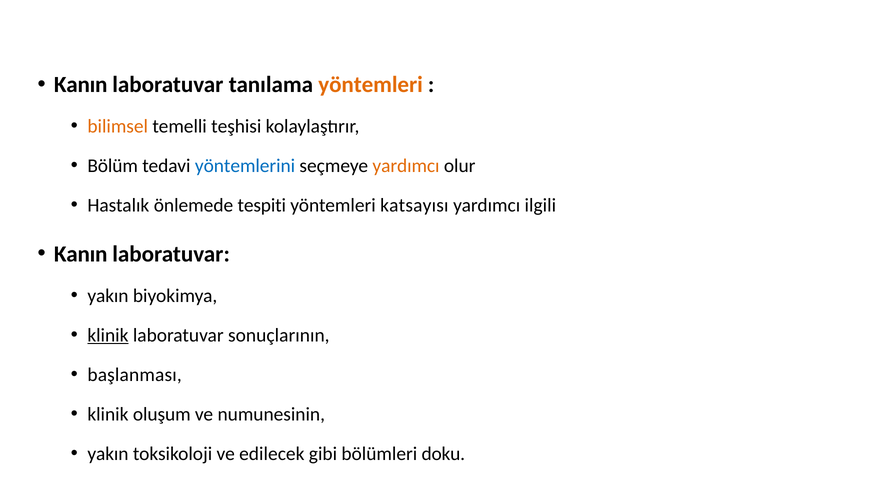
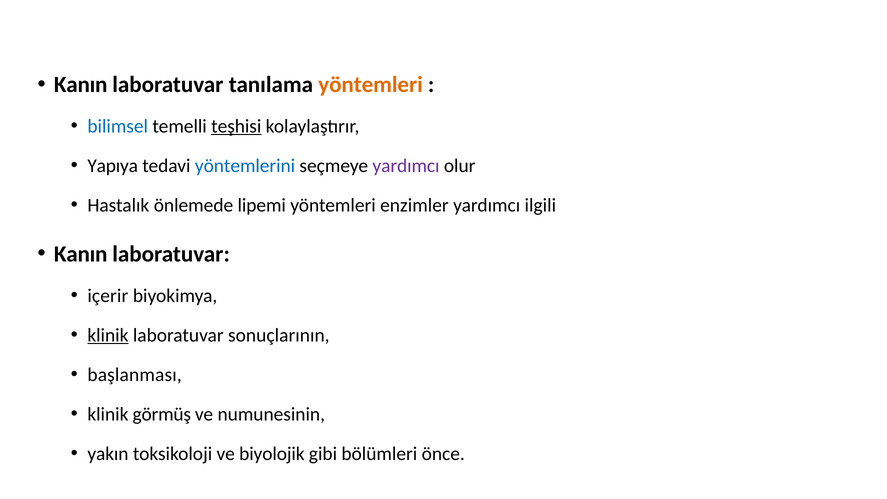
bilimsel colour: orange -> blue (118, 126)
teşhisi underline: none -> present (236, 126)
Bölüm: Bölüm -> Yapıya (113, 166)
yardımcı colour: orange -> purple (406, 166)
tespiti: tespiti -> lipemi (262, 205)
katsayısı: katsayısı -> enzimler (414, 205)
yakın: yakın -> içerir (108, 296)
oluşum: oluşum -> görmüş (162, 414)
edilecek: edilecek -> biyolojik (272, 454)
doku: doku -> önce (443, 454)
